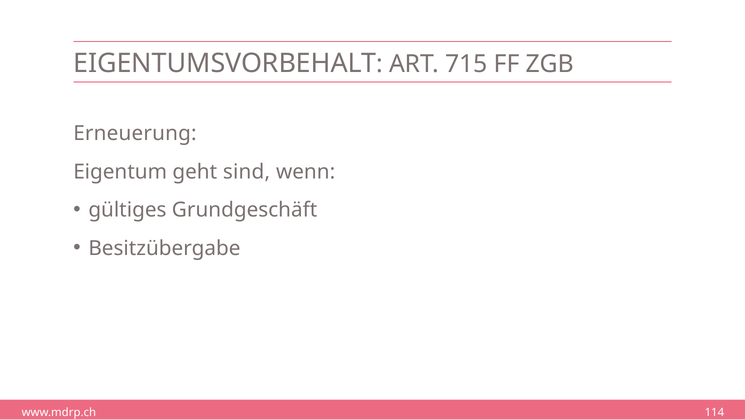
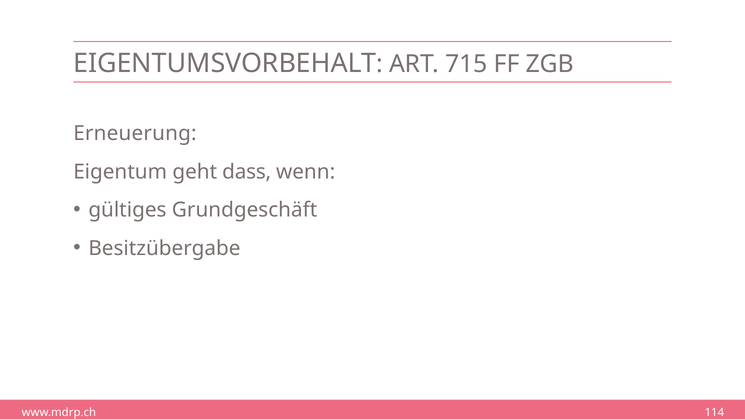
sind: sind -> dass (247, 172)
